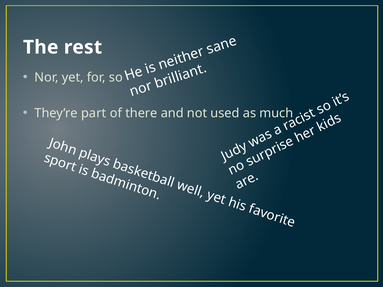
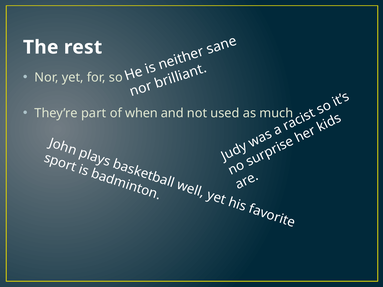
there: there -> when (141, 113)
